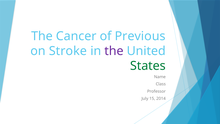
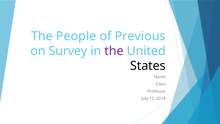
Cancer: Cancer -> People (76, 36)
Stroke: Stroke -> Survey (68, 51)
States colour: green -> black (148, 66)
